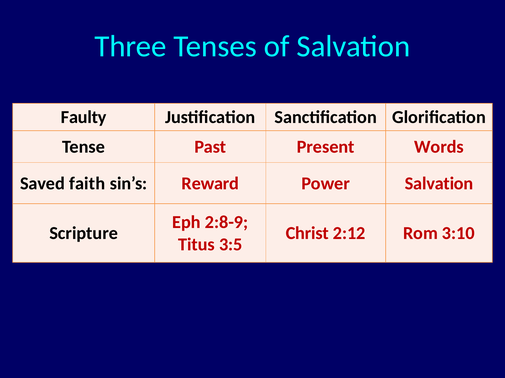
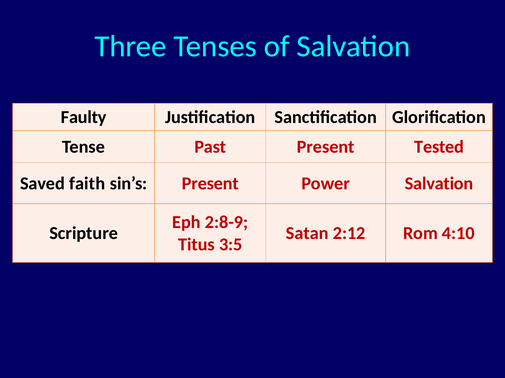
Words: Words -> Tested (439, 147)
sin’s Reward: Reward -> Present (210, 184)
Christ: Christ -> Satan (307, 234)
3:10: 3:10 -> 4:10 (458, 234)
